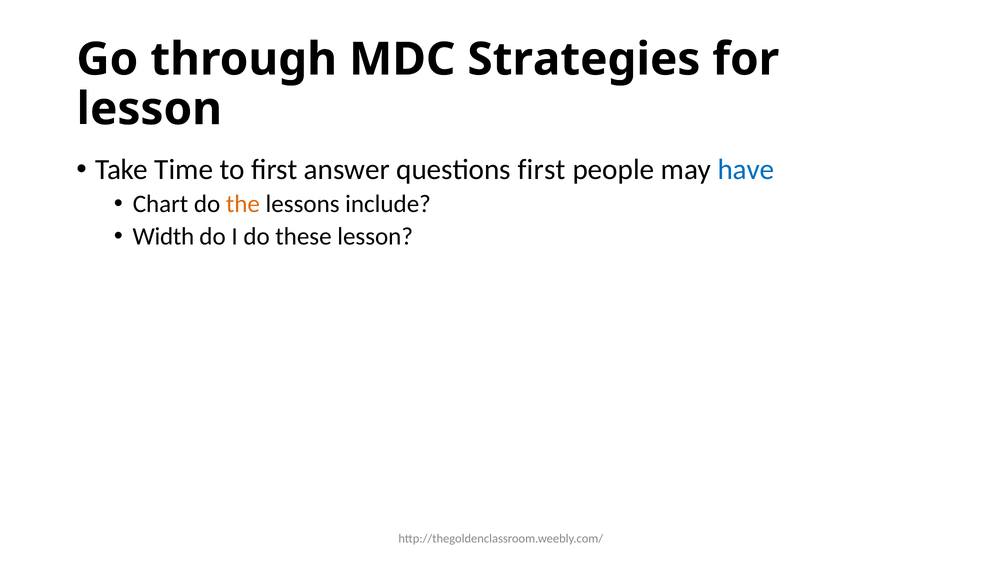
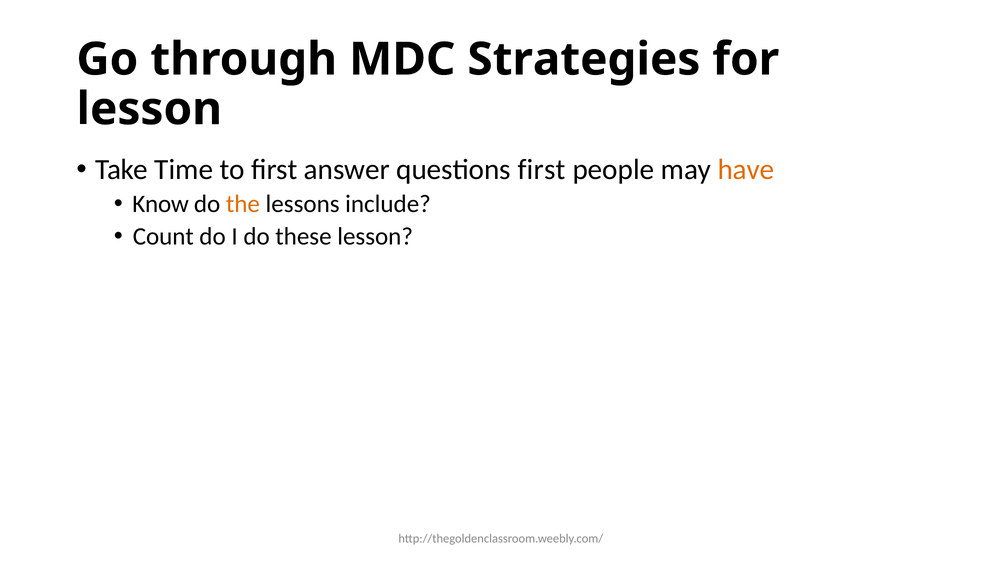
have colour: blue -> orange (746, 169)
Chart: Chart -> Know (161, 204)
Width: Width -> Count (163, 236)
